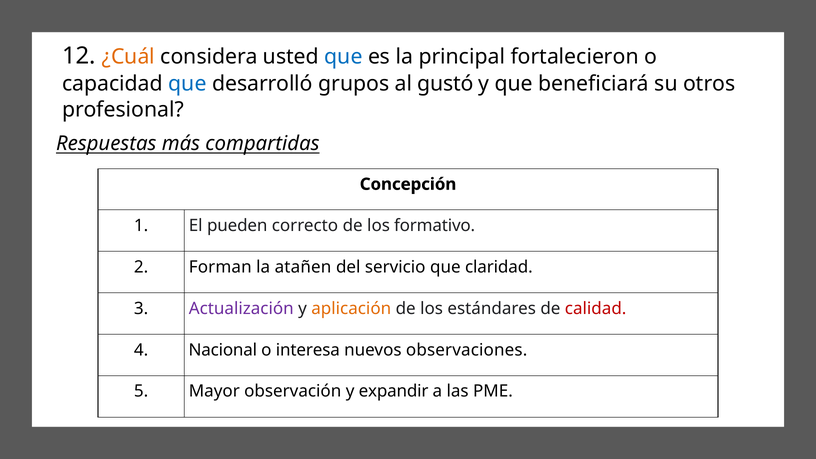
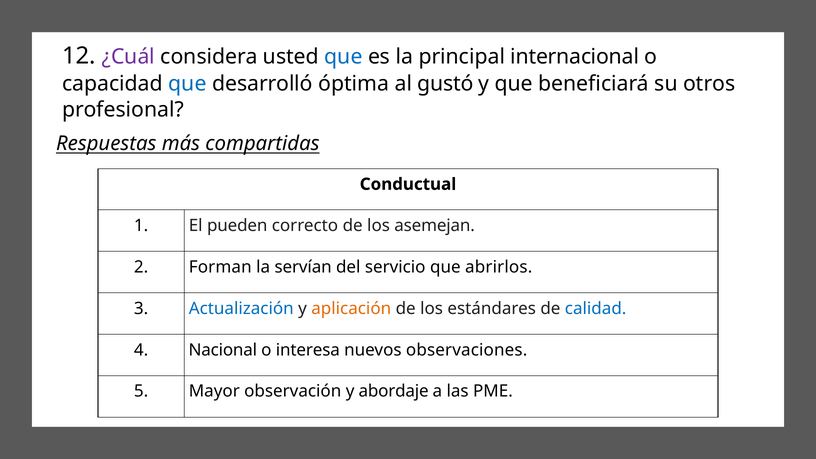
¿Cuál colour: orange -> purple (128, 57)
fortalecieron: fortalecieron -> internacional (575, 57)
grupos: grupos -> óptima (354, 84)
Concepción: Concepción -> Conductual (408, 184)
formativo: formativo -> asemejan (435, 226)
atañen: atañen -> servían (303, 267)
claridad: claridad -> abrirlos (499, 267)
Actualización colour: purple -> blue (241, 309)
calidad colour: red -> blue (596, 309)
expandir: expandir -> abordaje (394, 391)
